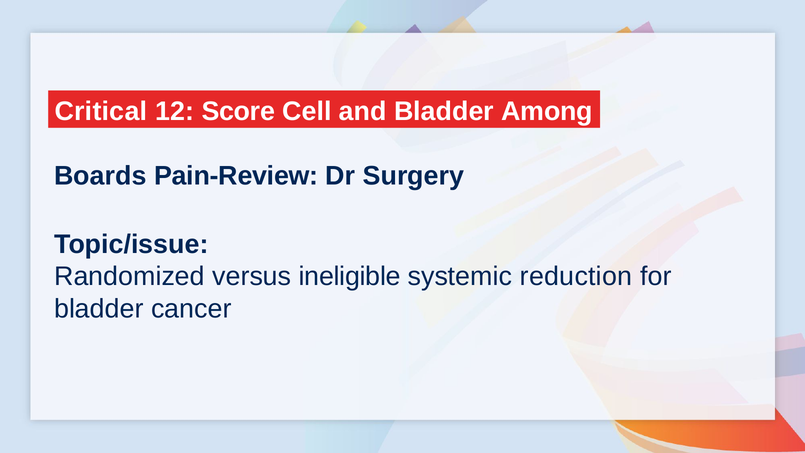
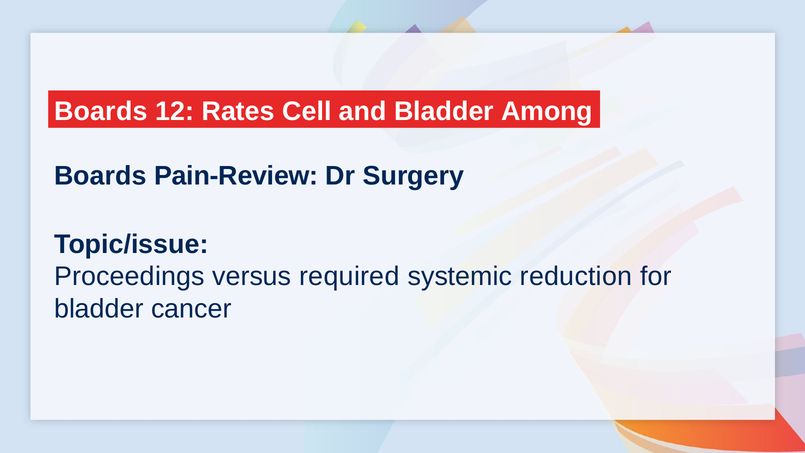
Critical: Critical -> Boards (101, 111)
Score: Score -> Rates (238, 111)
Randomized: Randomized -> Proceedings (129, 276)
ineligible: ineligible -> required (349, 276)
